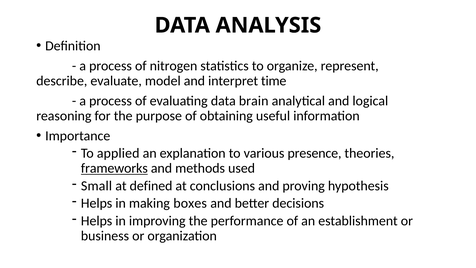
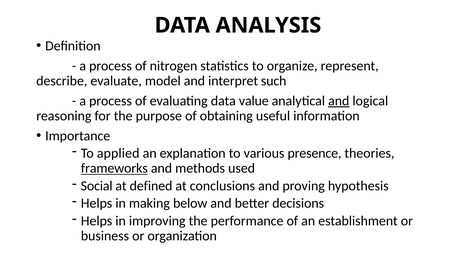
time: time -> such (274, 81)
brain: brain -> value (254, 101)
and underline: none -> present (339, 101)
Small: Small -> Social (97, 186)
boxes: boxes -> below (190, 203)
